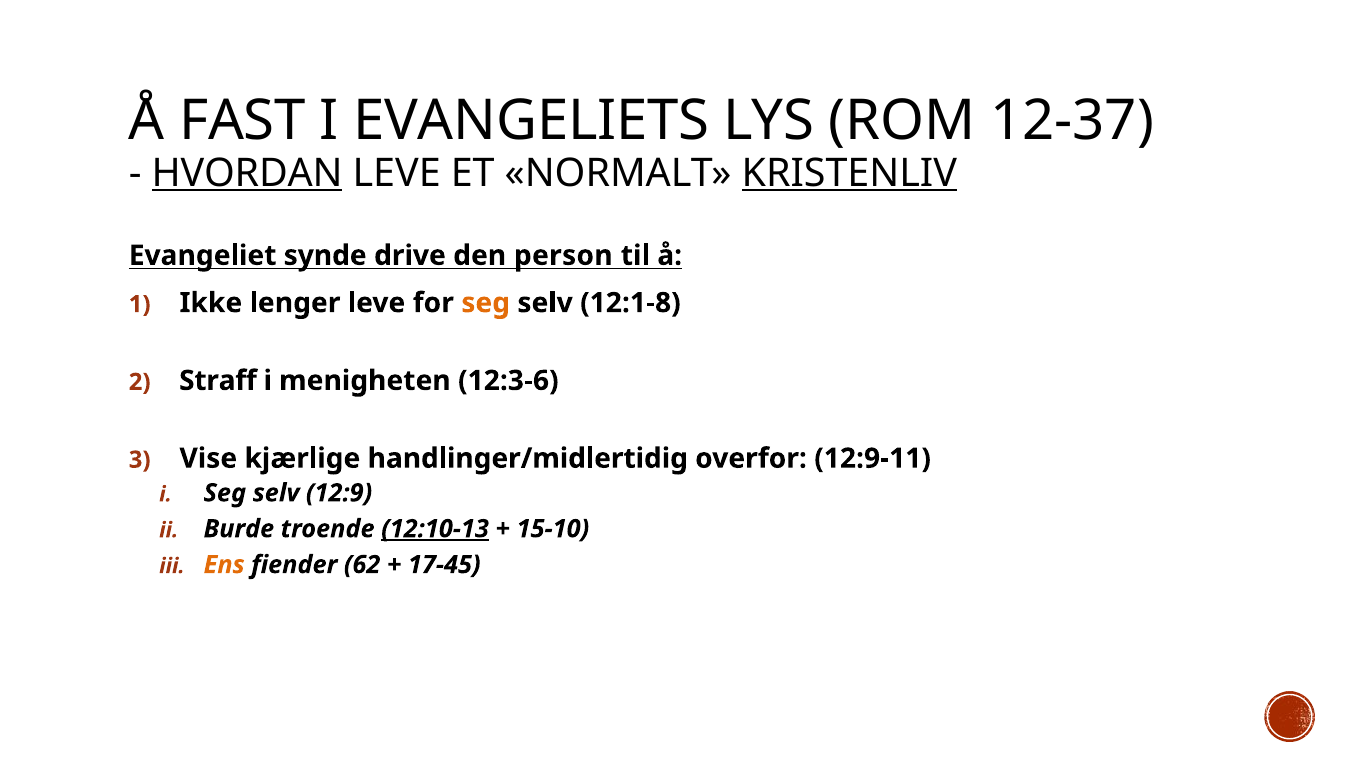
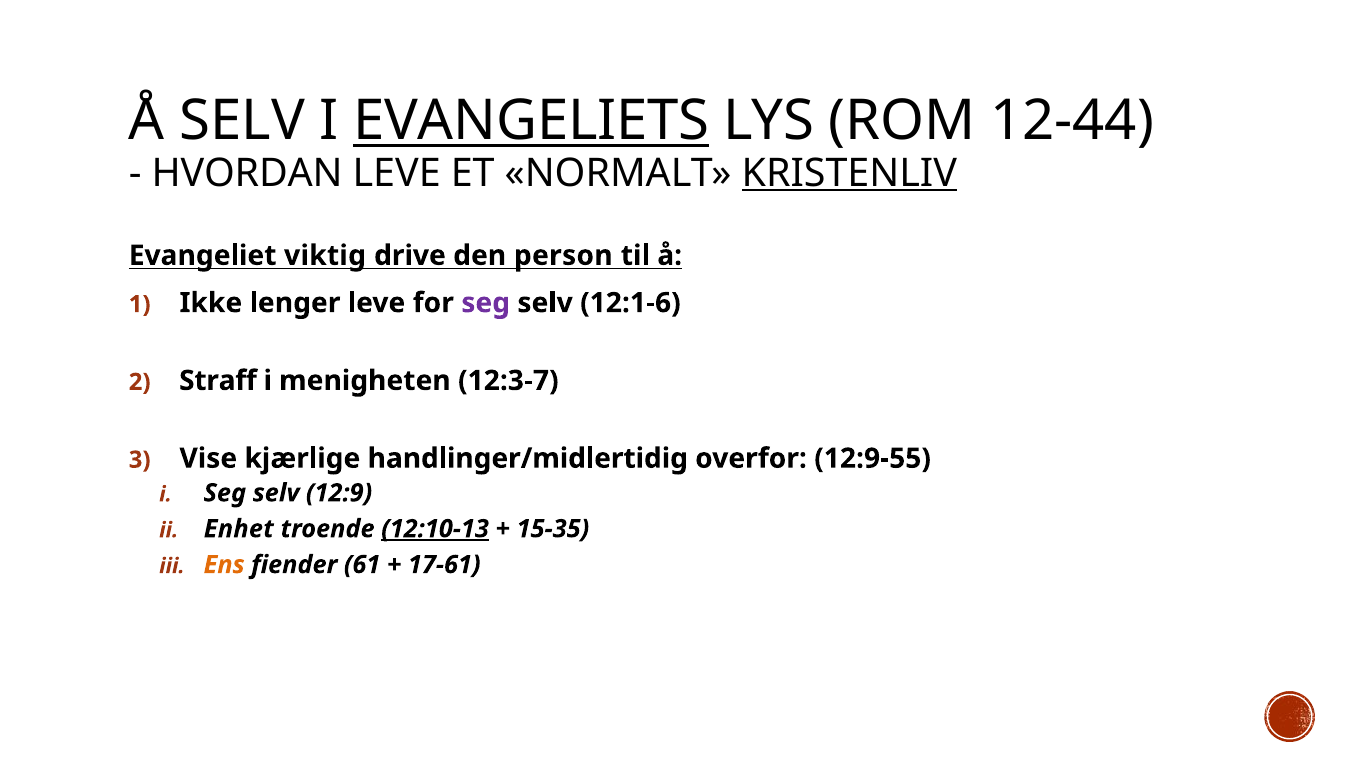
Å FAST: FAST -> SELV (242, 121)
EVANGELIETS underline: none -> present (531, 121)
12-37: 12-37 -> 12-44 (1072, 121)
HVORDAN underline: present -> none (247, 173)
synde: synde -> viktig (325, 255)
seg colour: orange -> purple (486, 303)
12:1-8: 12:1-8 -> 12:1-6 (630, 303)
12:3-6: 12:3-6 -> 12:3-7 (508, 380)
12:9-11: 12:9-11 -> 12:9-55 (873, 458)
Burde: Burde -> Enhet (239, 529)
15-10: 15-10 -> 15-35 (553, 529)
62: 62 -> 61 (362, 564)
17-45: 17-45 -> 17-61 (444, 564)
